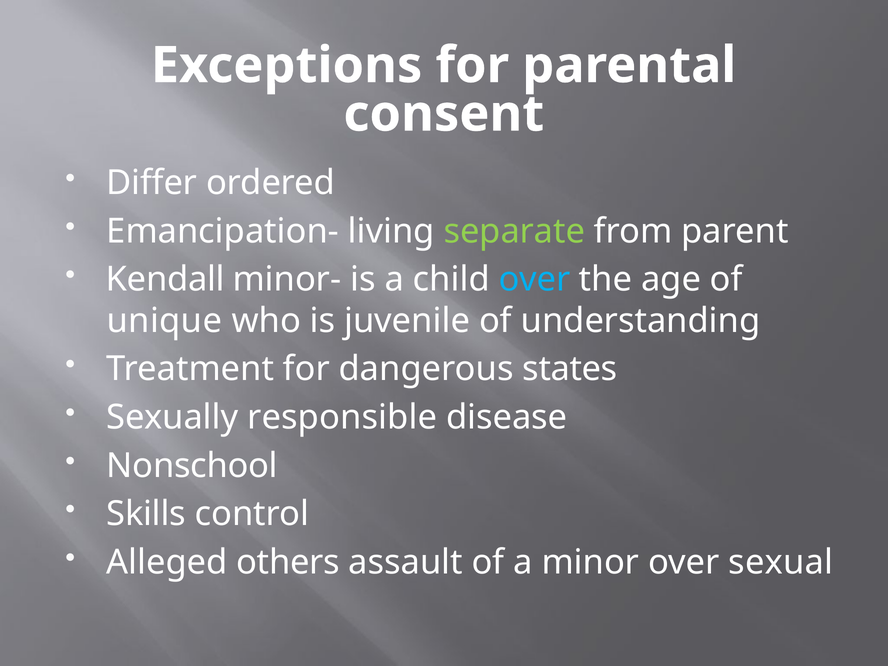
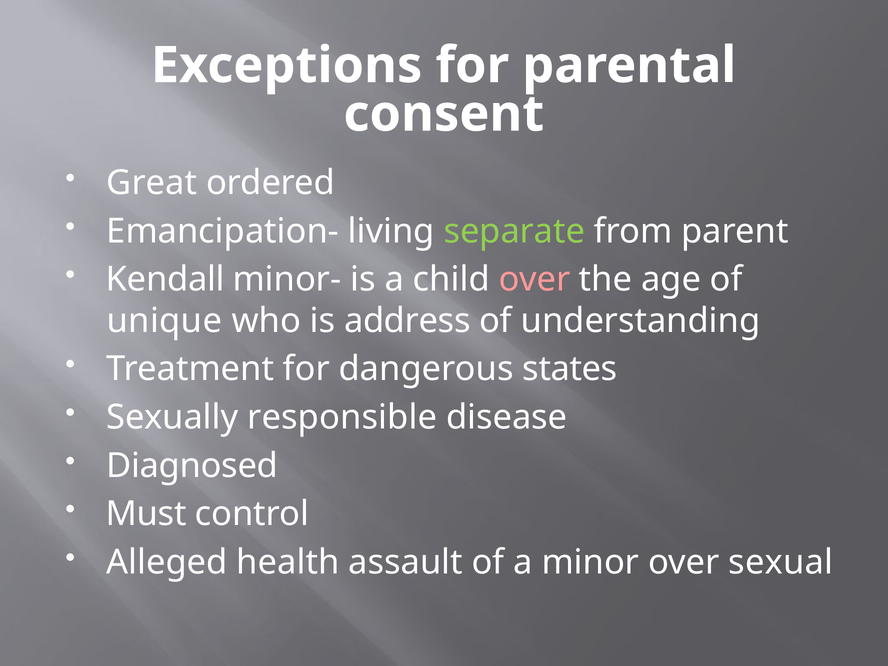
Differ: Differ -> Great (152, 183)
over colour: light blue -> pink (535, 279)
juvenile: juvenile -> address (407, 321)
Nonschool: Nonschool -> Diagnosed (192, 466)
Skills: Skills -> Must (146, 514)
others: others -> health (288, 562)
